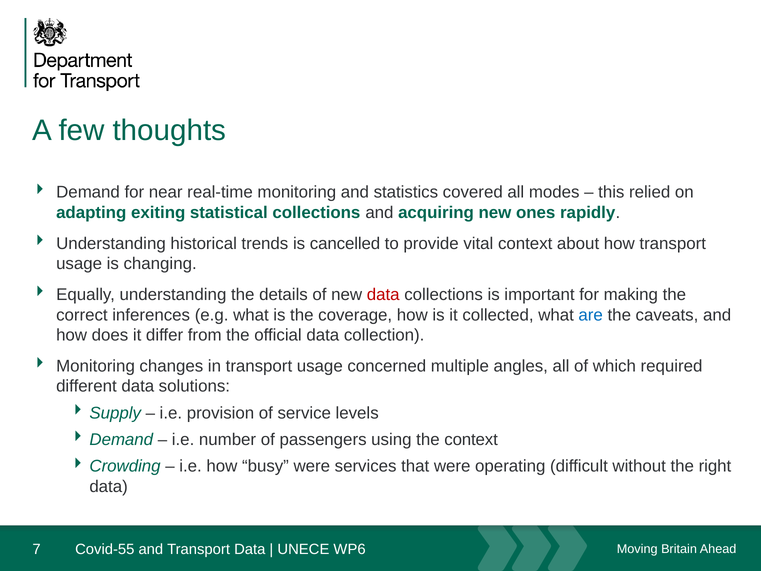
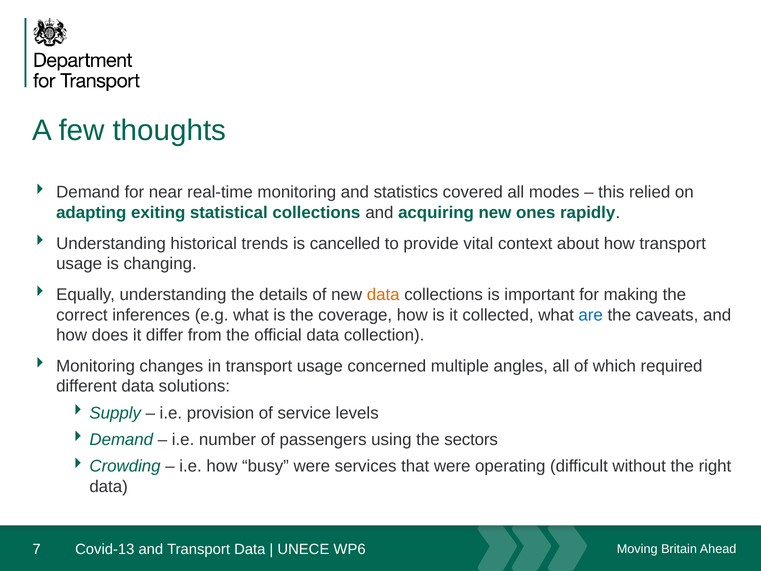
data colour: red -> orange (383, 295)
the context: context -> sectors (471, 439)
Covid-55: Covid-55 -> Covid-13 (105, 549)
